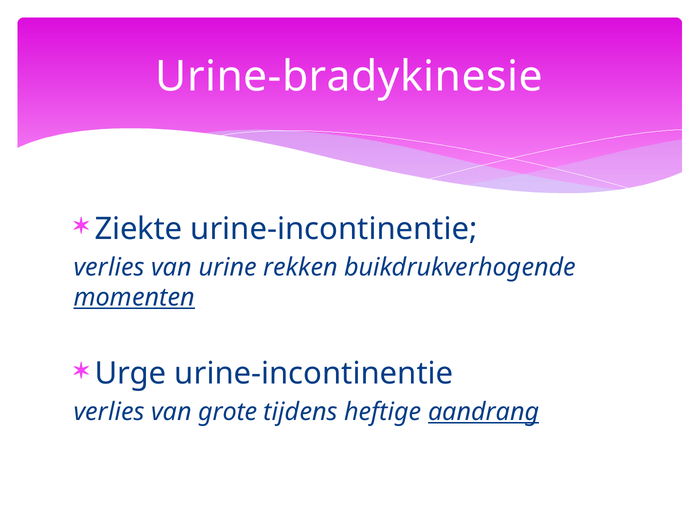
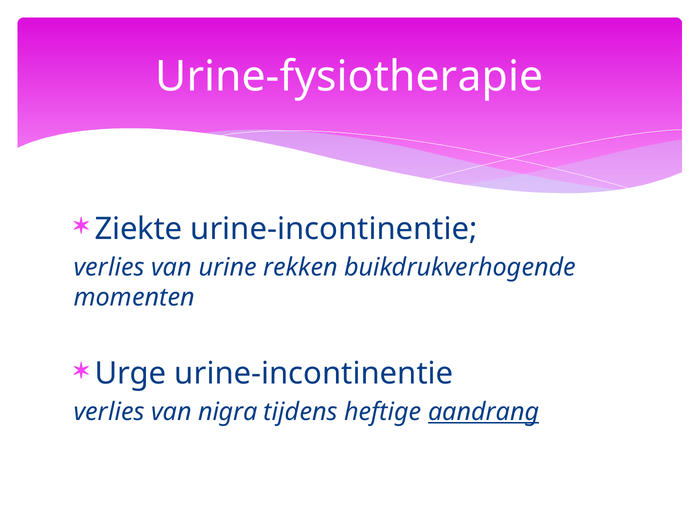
Urine-bradykinesie: Urine-bradykinesie -> Urine-fysiotherapie (349, 77)
momenten underline: present -> none (134, 298)
grote: grote -> nigra (228, 412)
